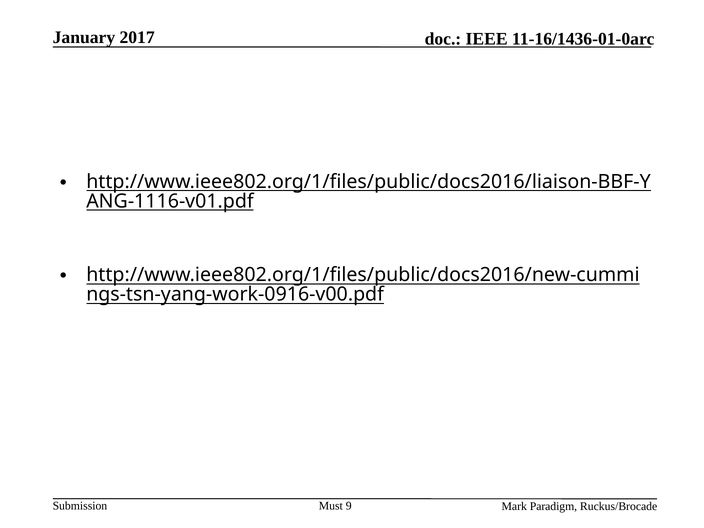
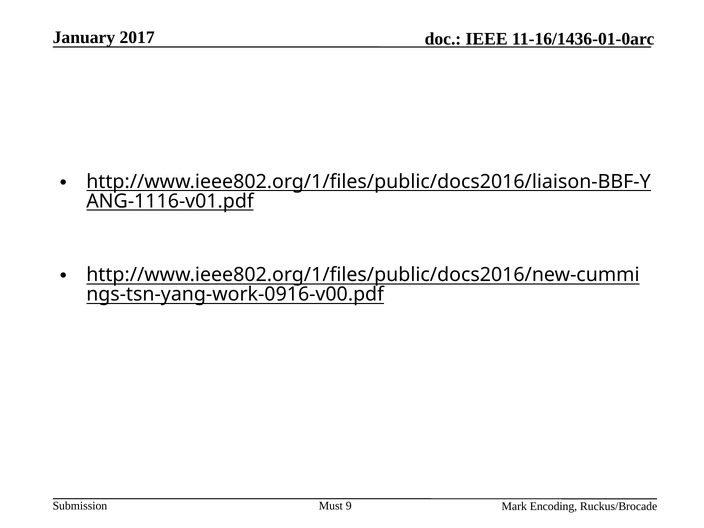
Paradigm: Paradigm -> Encoding (553, 506)
